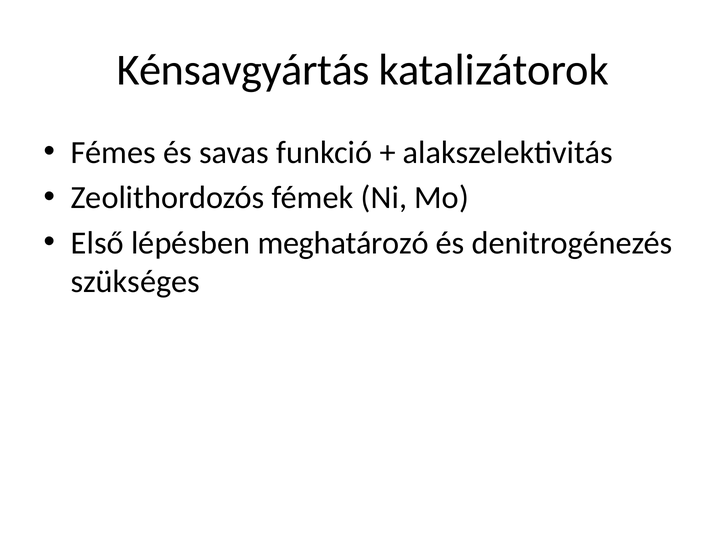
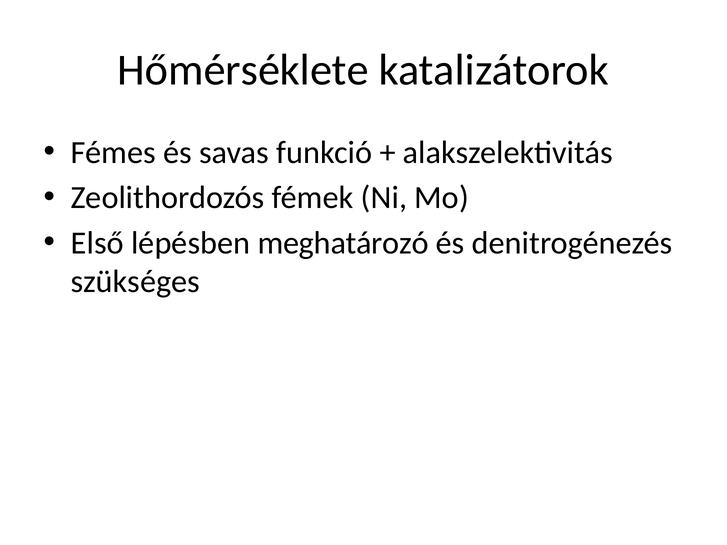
Kénsavgyártás: Kénsavgyártás -> Hőmérséklete (243, 70)
